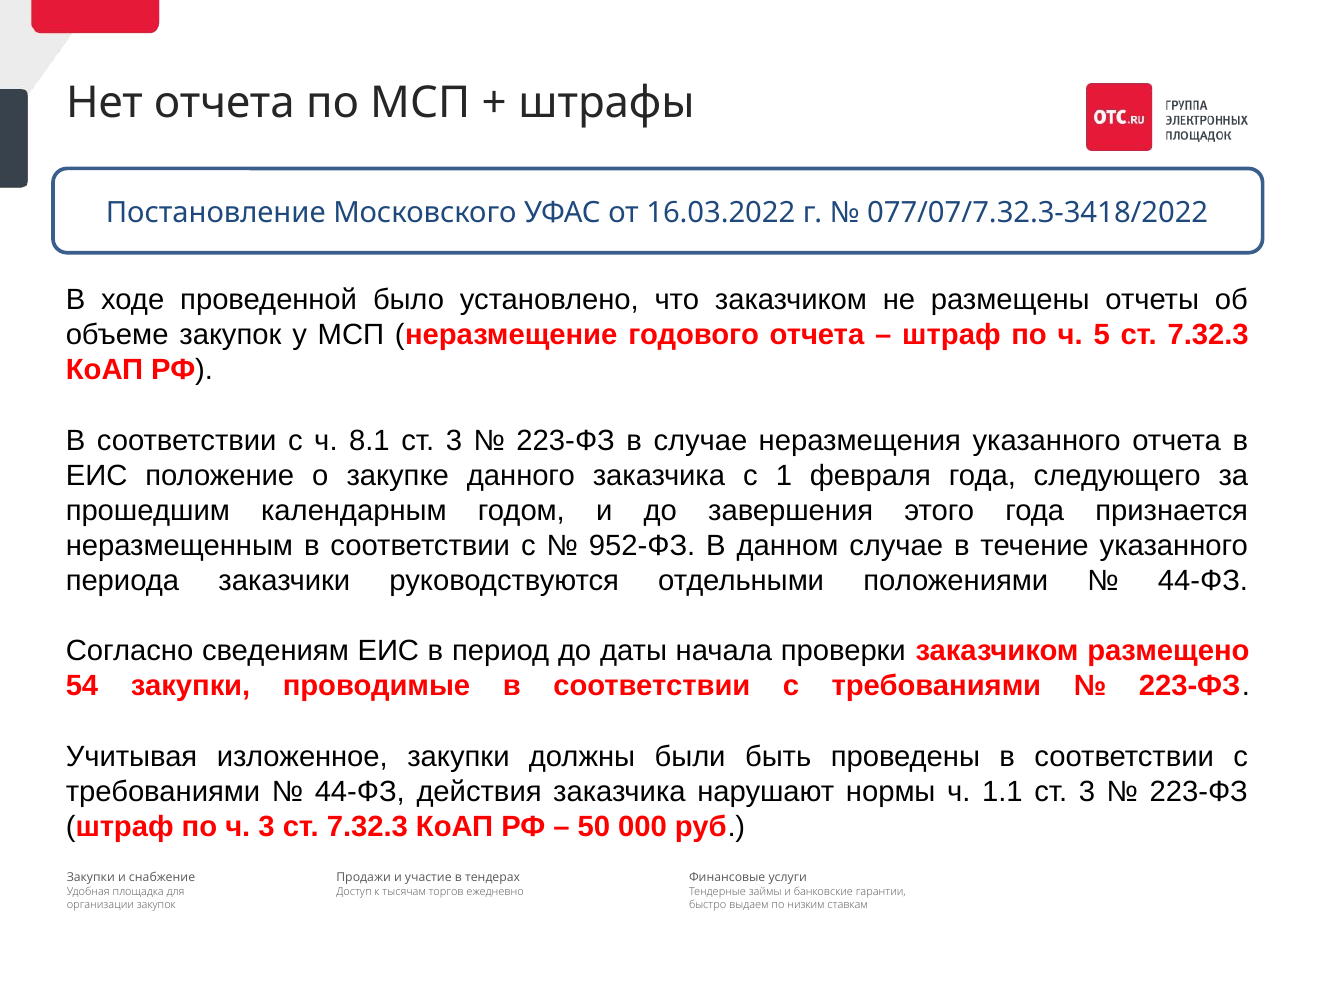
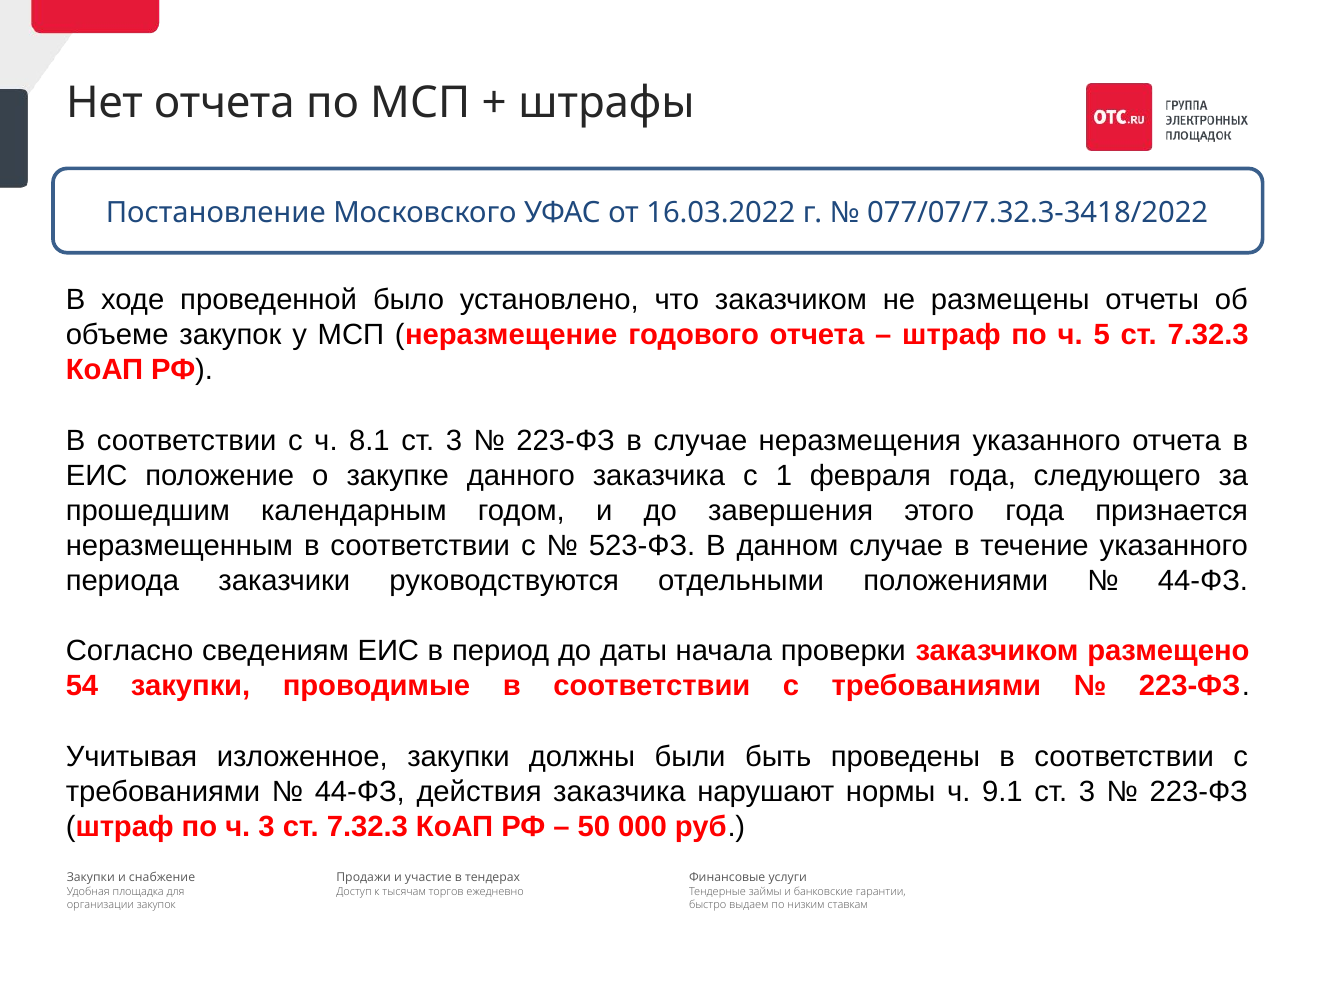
952-ФЗ: 952-ФЗ -> 523-ФЗ (642, 546)
1.1: 1.1 -> 9.1 (1002, 791)
